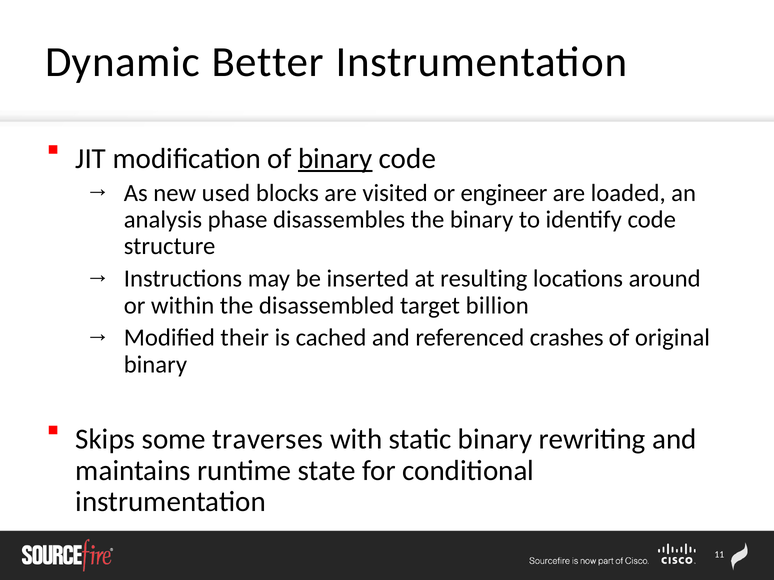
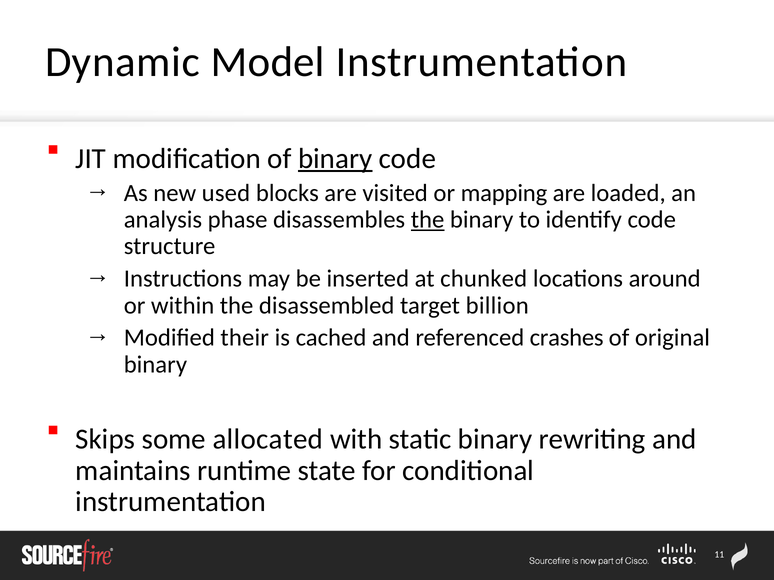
Better: Better -> Model (268, 62)
engineer: engineer -> mapping (504, 193)
the underline: none -> present (428, 220)
resulting: resulting -> chunked (484, 279)
traverses: traverses -> allocated (268, 439)
